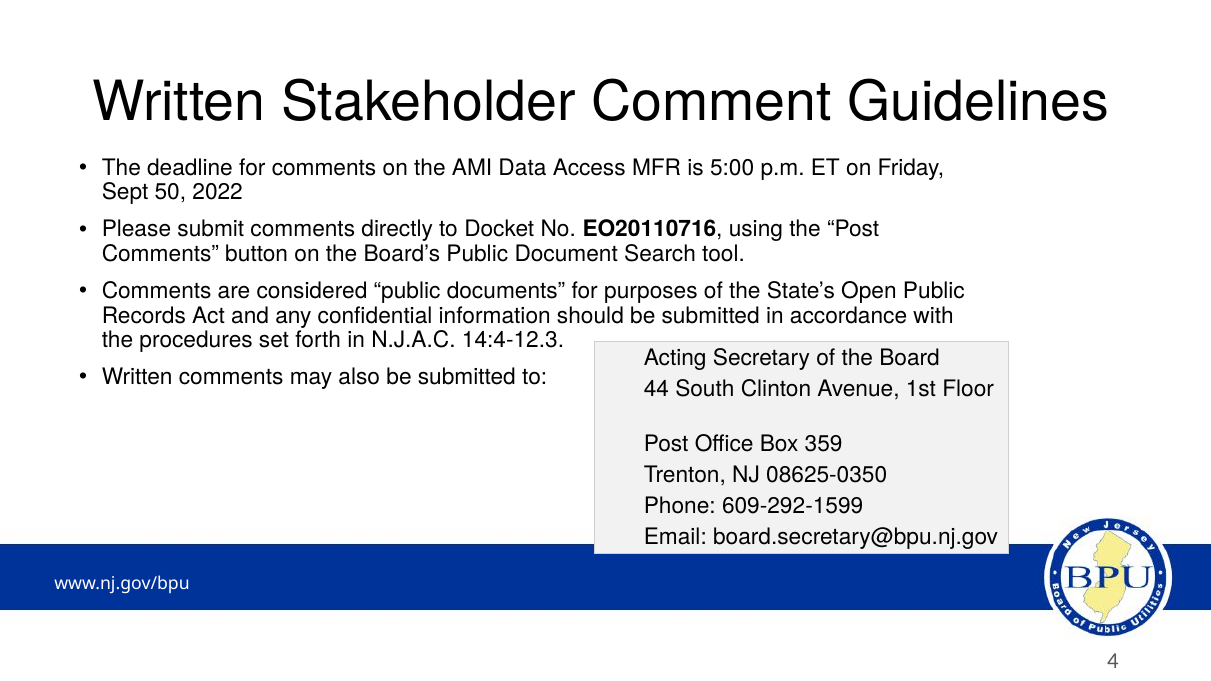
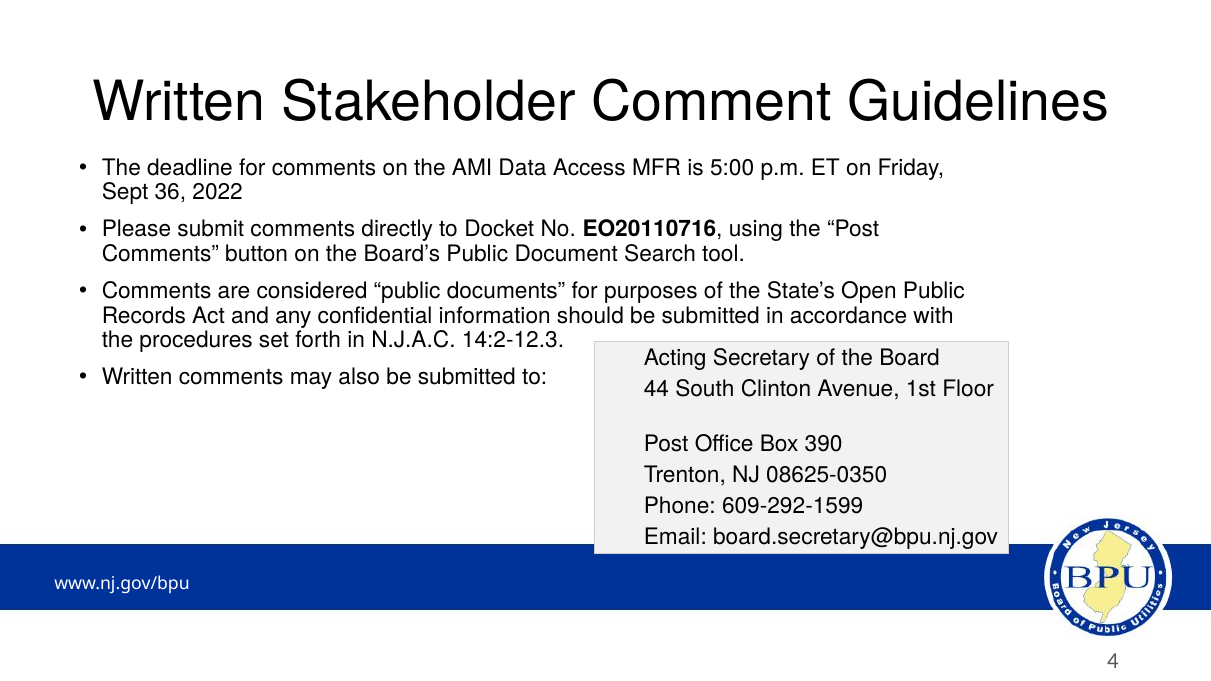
50: 50 -> 36 (170, 192)
14:4-12.3: 14:4-12.3 -> 14:2-12.3 (513, 340)
359: 359 -> 390 (824, 444)
